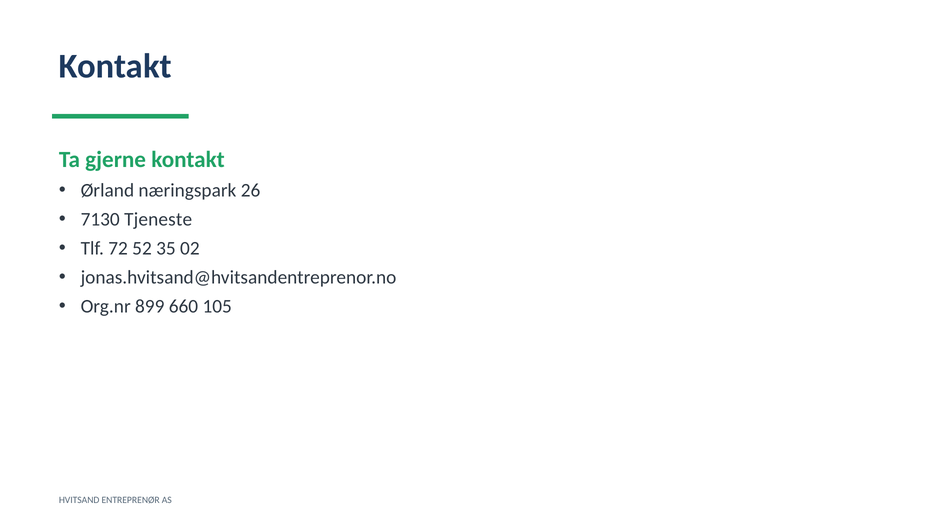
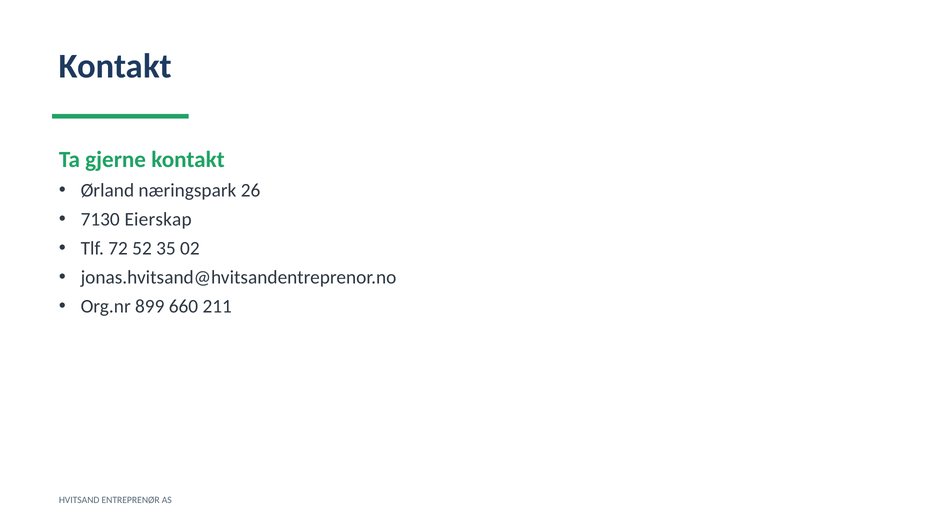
Tjeneste: Tjeneste -> Eierskap (158, 219)
105: 105 -> 211 (217, 306)
